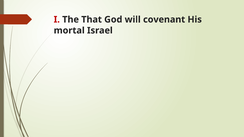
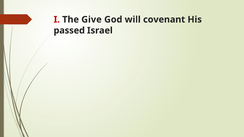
That: That -> Give (92, 20)
mortal: mortal -> passed (69, 31)
